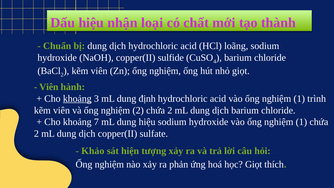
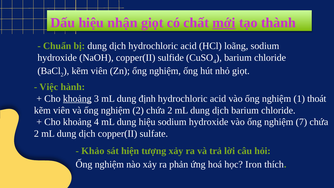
nhận loại: loại -> giọt (152, 23)
mới underline: none -> present (224, 23)
Viên: Viên -> Việc (49, 87)
trình: trình -> thoát (317, 99)
khoảng 7: 7 -> 4 (96, 122)
1: 1 -> 7 (301, 122)
học Giọt: Giọt -> Iron (254, 164)
